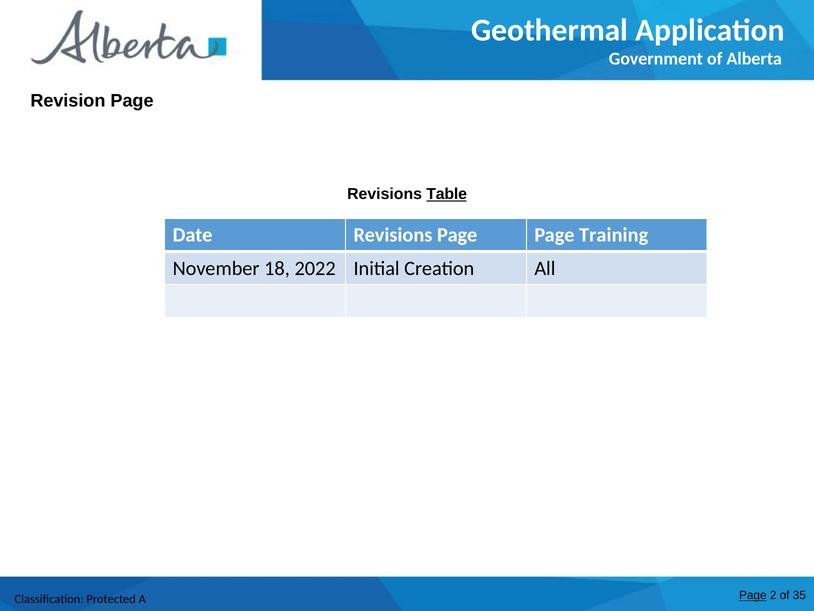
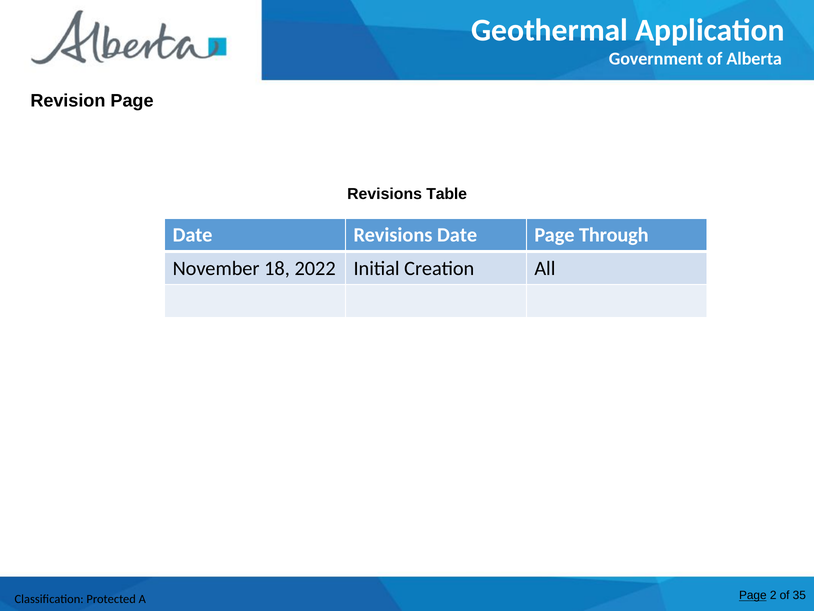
Table underline: present -> none (447, 194)
Revisions Page: Page -> Date (457, 235)
Training: Training -> Through (614, 235)
